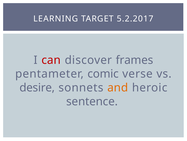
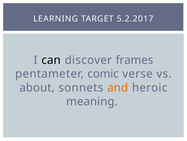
can colour: red -> black (51, 60)
desire: desire -> about (37, 87)
sentence: sentence -> meaning (92, 101)
